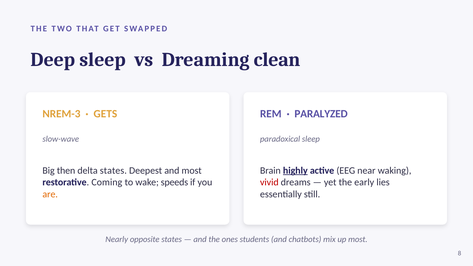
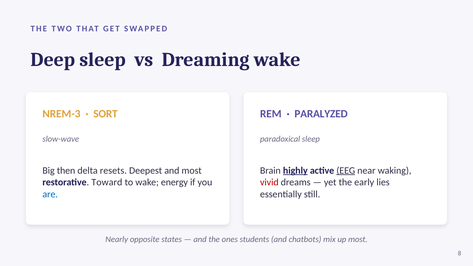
Dreaming clean: clean -> wake (277, 60)
GETS: GETS -> SORT (106, 114)
delta states: states -> resets (113, 171)
EEG underline: none -> present (346, 171)
Coming: Coming -> Toward (107, 182)
speeds: speeds -> energy (174, 182)
are colour: orange -> blue (50, 194)
